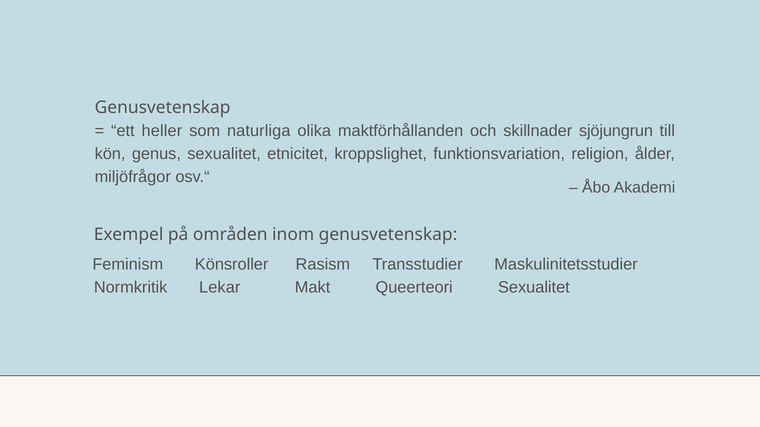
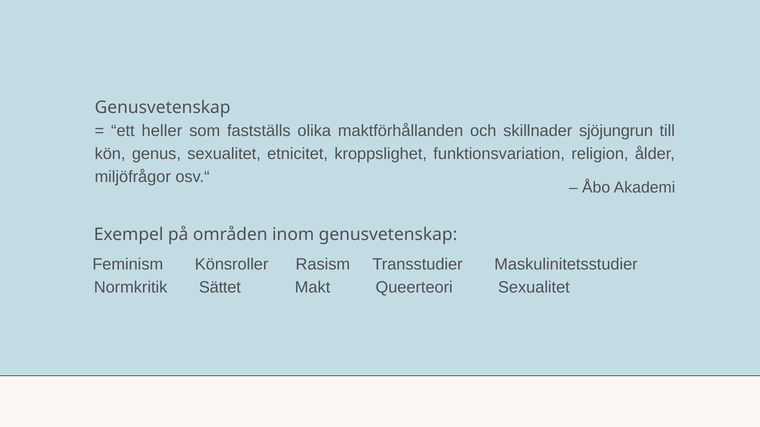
naturliga: naturliga -> fastställs (259, 131)
Lekar: Lekar -> Sättet (220, 288)
